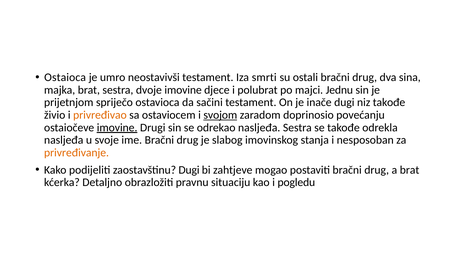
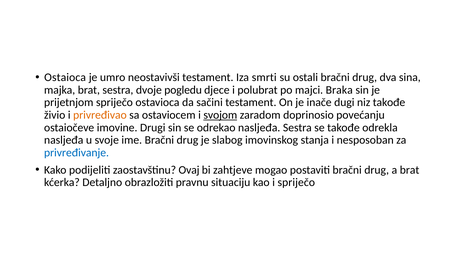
dvoje imovine: imovine -> pogledu (183, 90)
Jednu: Jednu -> Braka (339, 90)
imovine underline: present -> none (117, 128)
privređivanje colour: orange -> blue (77, 153)
zaostavštinu Dugi: Dugi -> Ovaj (189, 170)
i pogledu: pogledu -> spriječo (296, 182)
